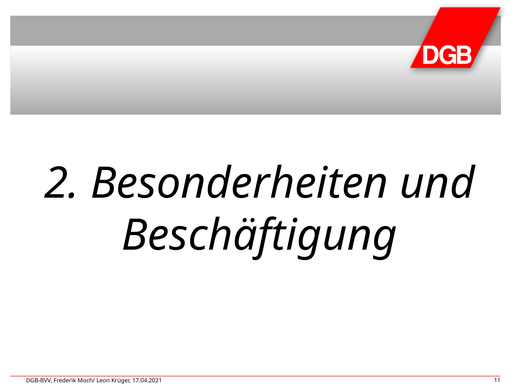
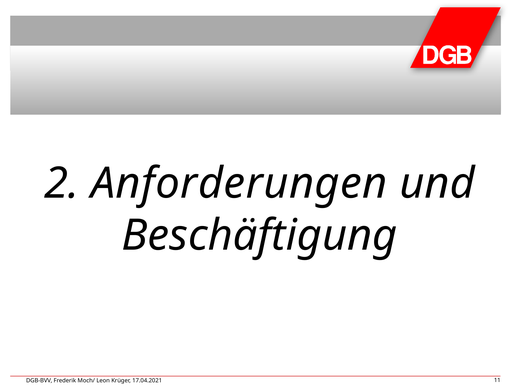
Besonderheiten: Besonderheiten -> Anforderungen (239, 183)
